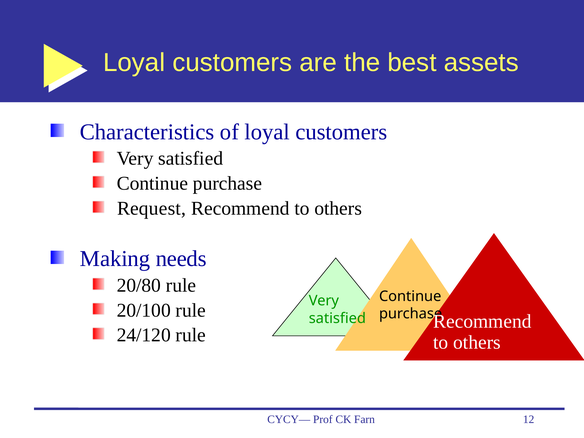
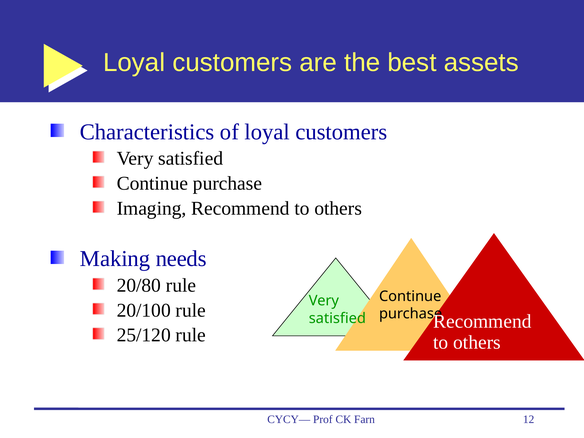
Request: Request -> Imaging (152, 208)
24/120: 24/120 -> 25/120 (144, 335)
